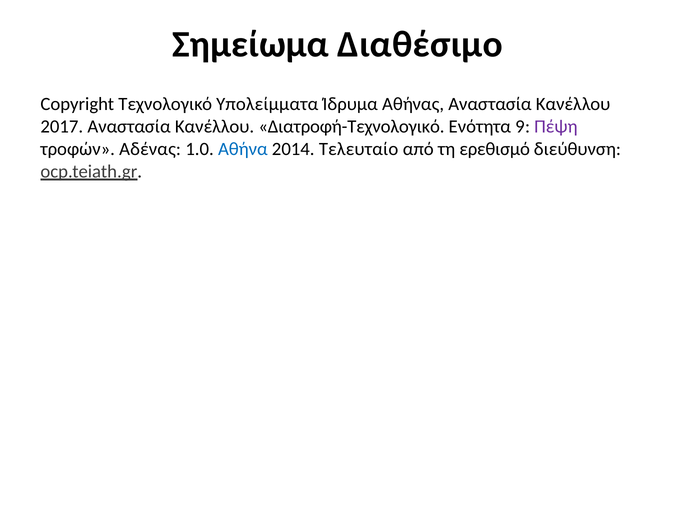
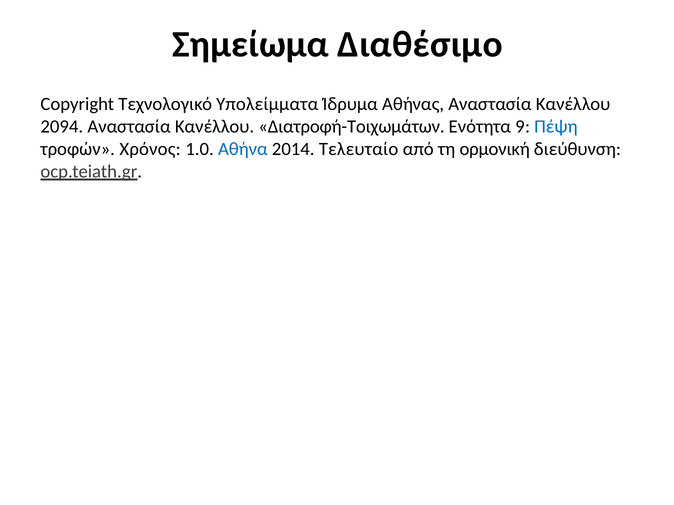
2017: 2017 -> 2094 (62, 127)
Διατροφή-Τεχνολογικό: Διατροφή-Τεχνολογικό -> Διατροφή-Τοιχωμάτων (351, 127)
Πέψη colour: purple -> blue (556, 127)
Αδένας: Αδένας -> Χρόνος (150, 149)
ερεθισμό: ερεθισμό -> ορμονική (495, 149)
